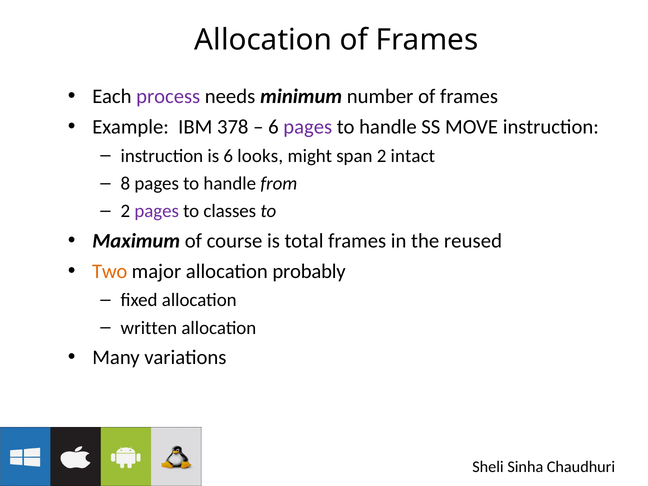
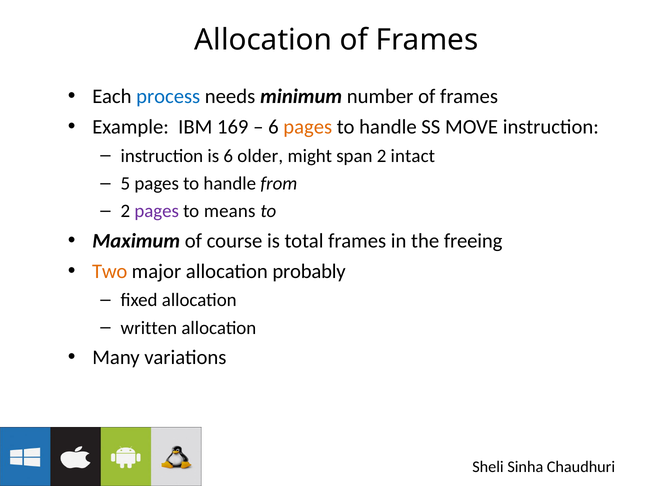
process colour: purple -> blue (168, 97)
378: 378 -> 169 (233, 127)
pages colour: purple -> orange (308, 127)
looks: looks -> older (260, 156)
8: 8 -> 5 (125, 184)
classes: classes -> means (230, 211)
reused: reused -> freeing (473, 241)
